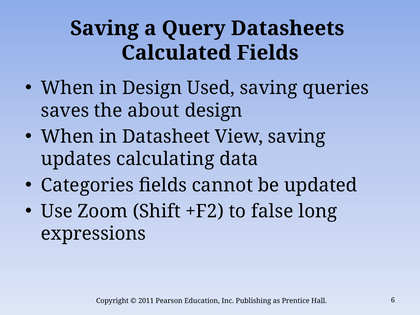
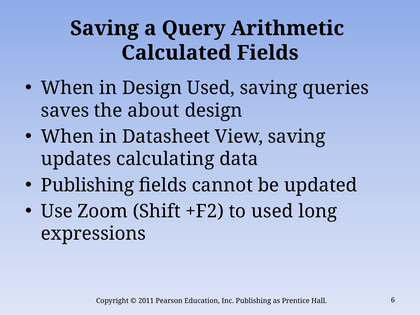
Datasheets: Datasheets -> Arithmetic (288, 28)
Categories: Categories -> Publishing (88, 185)
to false: false -> used (272, 211)
